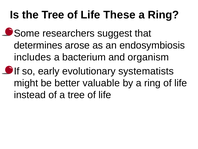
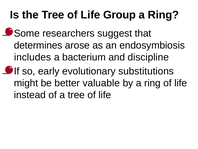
These: These -> Group (120, 15)
organism: organism -> discipline (148, 57)
systematists: systematists -> substitutions (146, 71)
